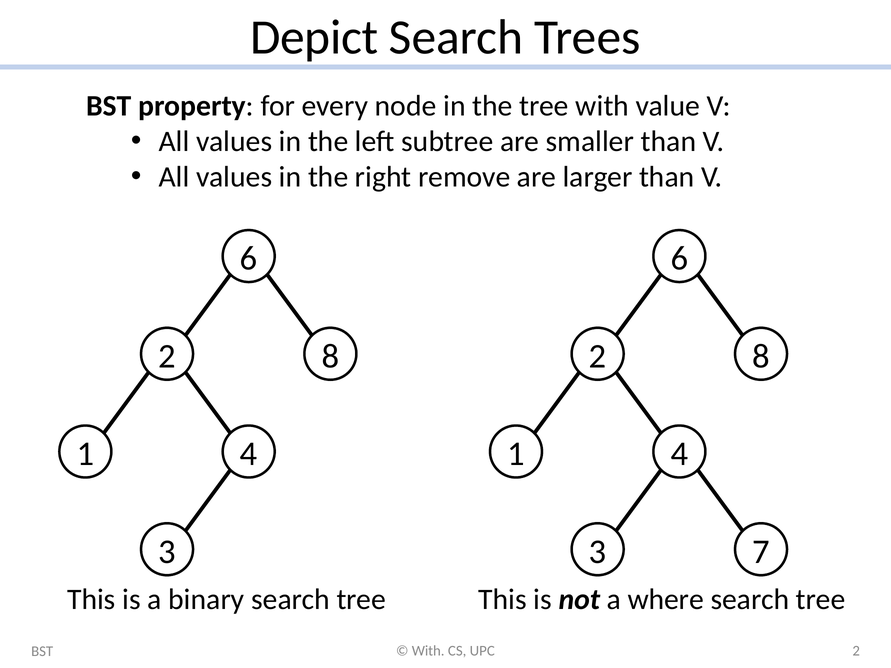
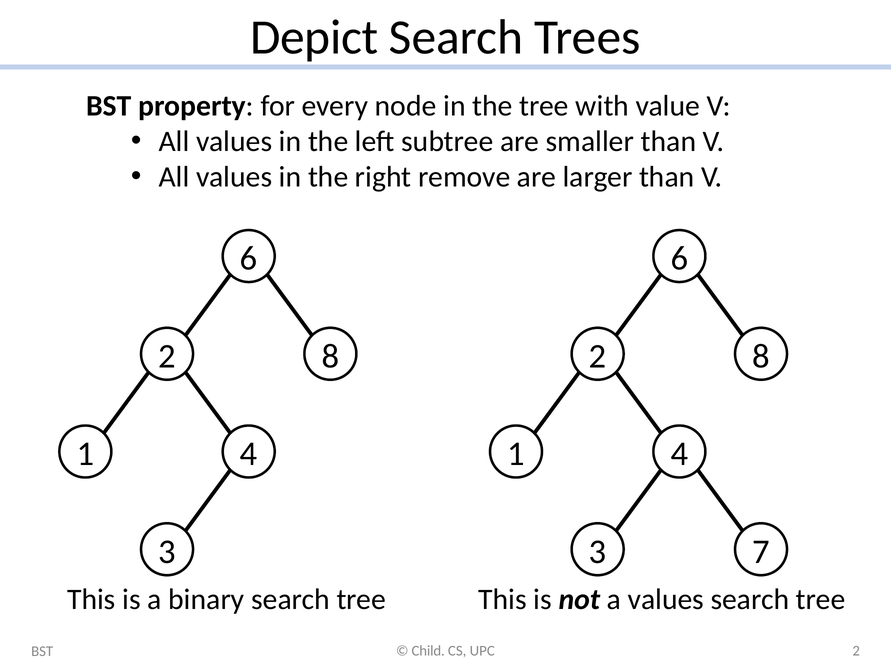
a where: where -> values (666, 600)
With: With -> Child (428, 651)
